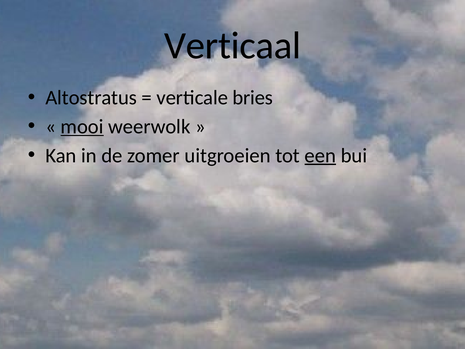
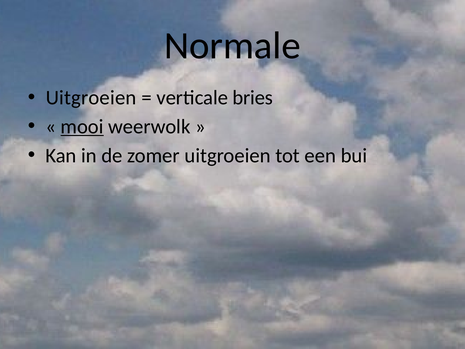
Verticaal: Verticaal -> Normale (232, 46)
Altostratus: Altostratus -> Uitgroeien (91, 98)
een underline: present -> none (320, 155)
